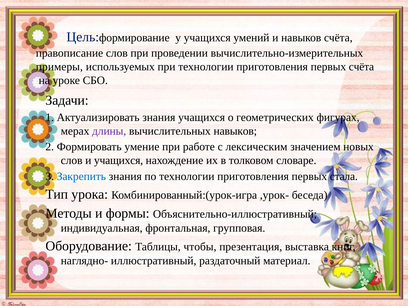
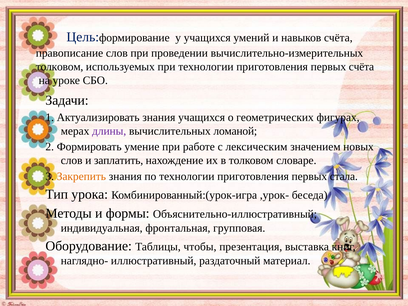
примеры: примеры -> толковом (60, 67)
вычислительных навыков: навыков -> ломаной (235, 131)
и учащихся: учащихся -> заплатить (119, 161)
Закрепить colour: blue -> orange (81, 176)
